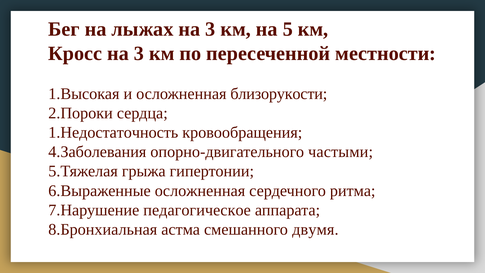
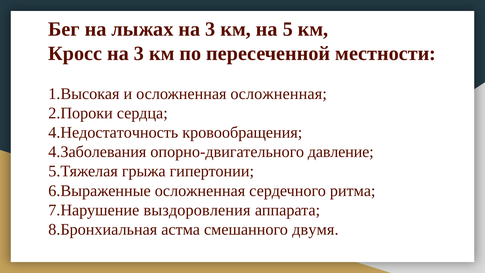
осложненная близорукости: близорукости -> осложненная (279, 94)
1.Недостаточность: 1.Недостаточность -> 4.Недостаточность (113, 132)
частыми: частыми -> давление (341, 152)
педагогическое: педагогическое -> выздоровления (197, 210)
